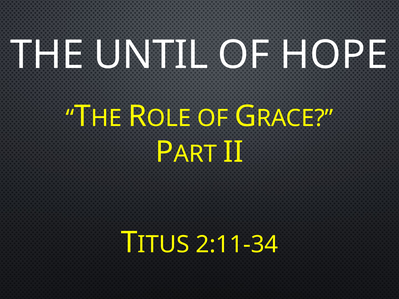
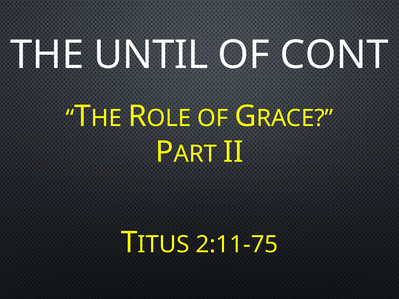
HOPE: HOPE -> CONT (334, 55)
2:11-34: 2:11-34 -> 2:11-75 (237, 245)
